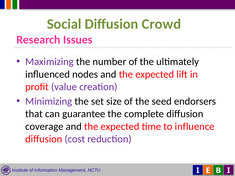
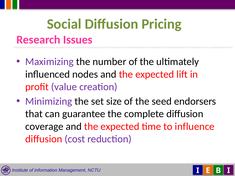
Crowd: Crowd -> Pricing (162, 24)
